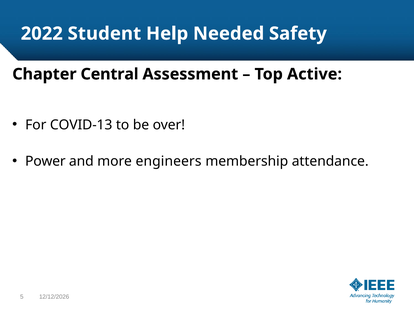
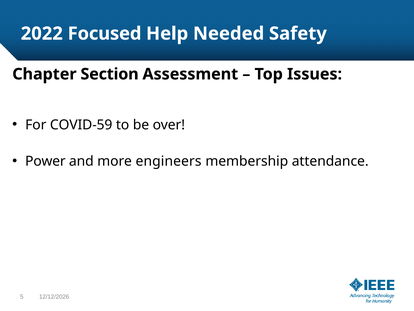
Student: Student -> Focused (105, 34)
Central: Central -> Section (110, 74)
Active: Active -> Issues (315, 74)
COVID-13: COVID-13 -> COVID-59 (81, 125)
